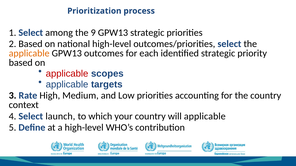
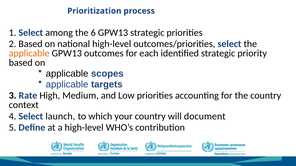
9: 9 -> 6 (93, 33)
applicable colour: red -> black (67, 74)
will applicable: applicable -> document (205, 117)
